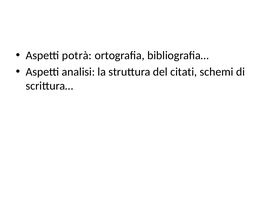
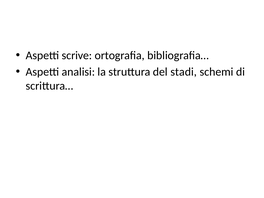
potrà: potrà -> scrive (77, 55)
citati: citati -> stadi (184, 72)
